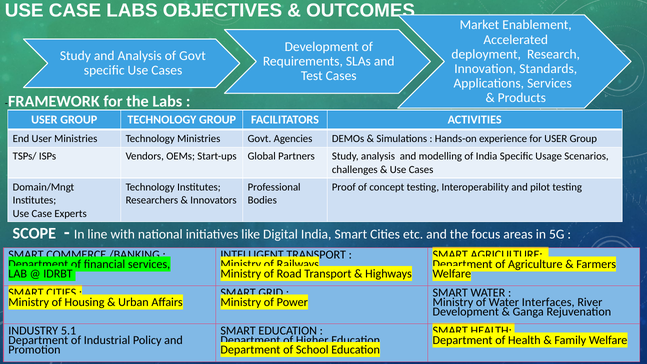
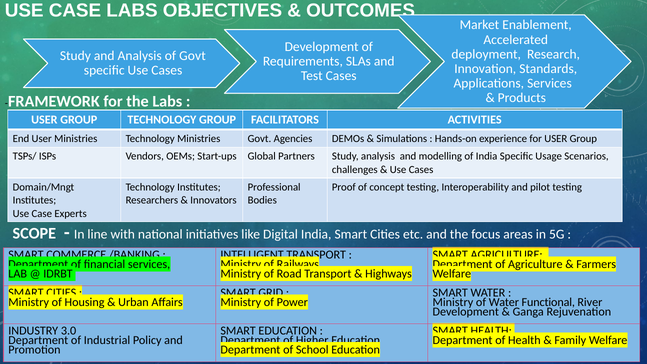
Interfaces: Interfaces -> Functional (548, 302)
5.1: 5.1 -> 3.0 (69, 331)
